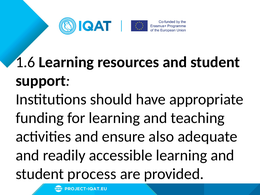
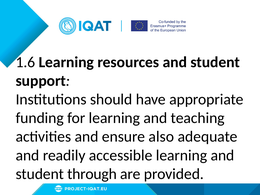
process: process -> through (92, 174)
